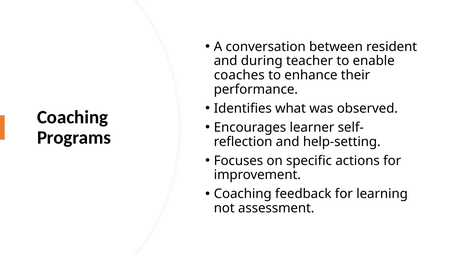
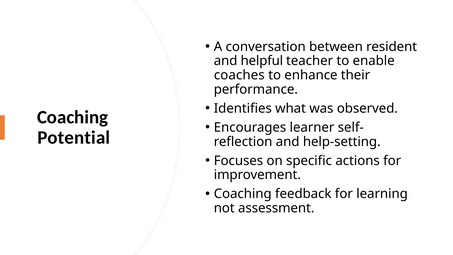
during: during -> helpful (262, 61)
Programs: Programs -> Potential (74, 138)
